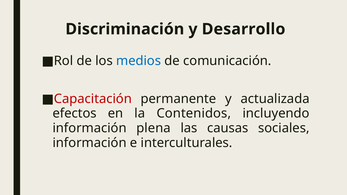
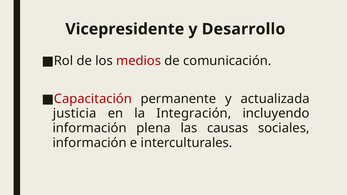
Discriminación: Discriminación -> Vicepresidente (125, 29)
medios colour: blue -> red (139, 61)
efectos: efectos -> justicia (75, 114)
Contenidos: Contenidos -> Integración (194, 114)
